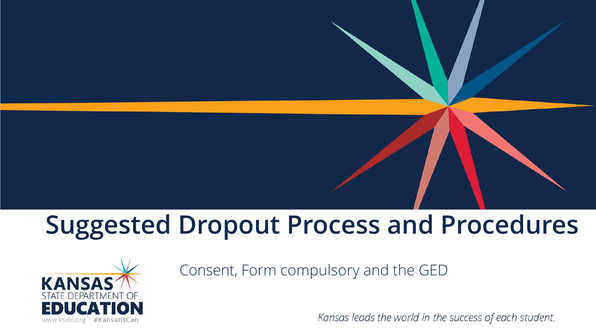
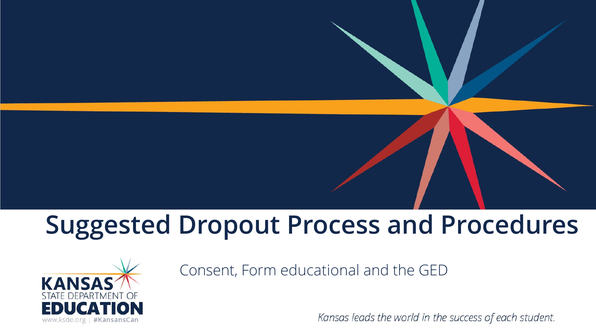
compulsory: compulsory -> educational (320, 271)
